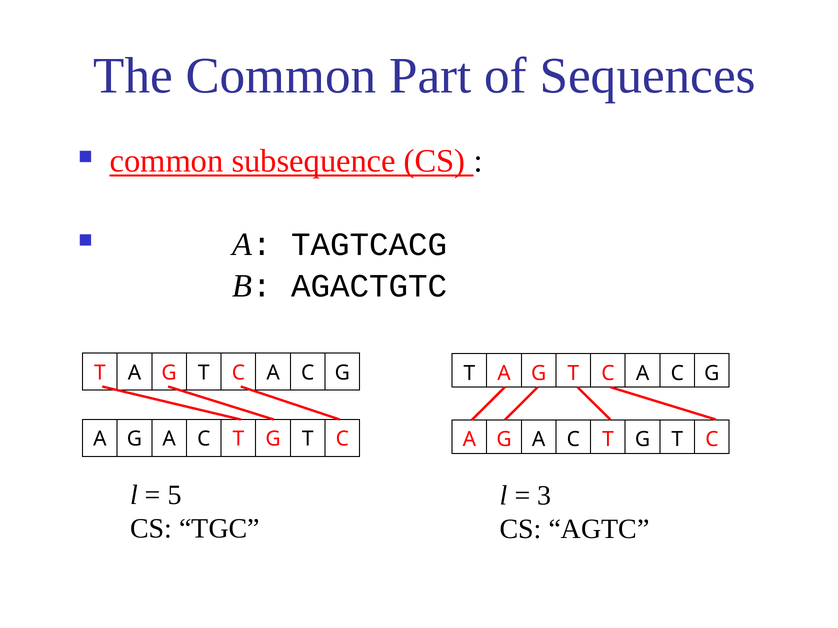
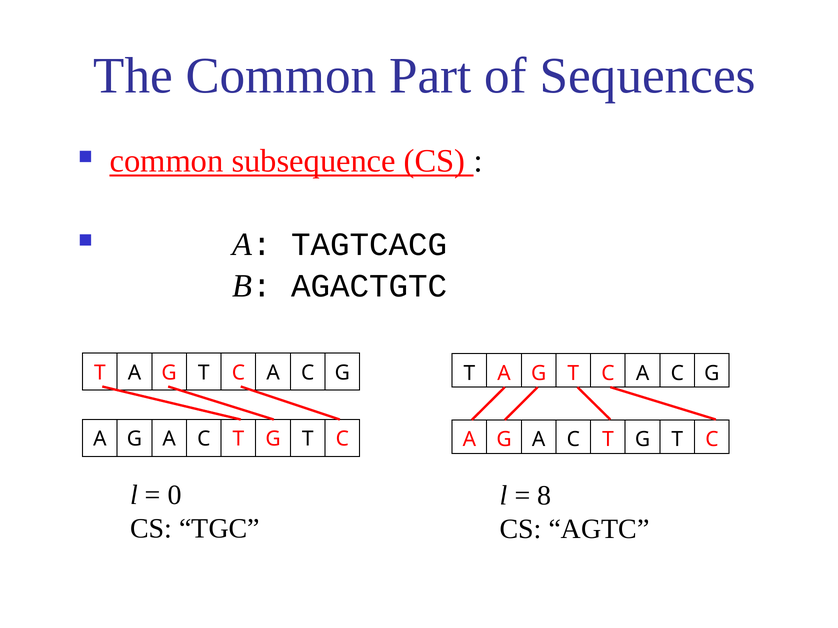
5: 5 -> 0 (175, 495)
3: 3 -> 8 (544, 496)
